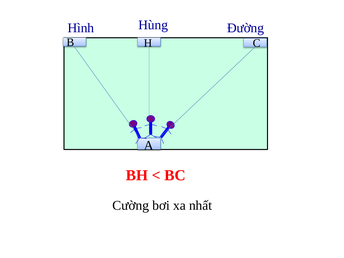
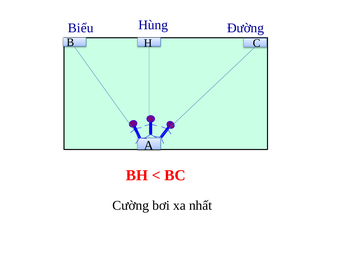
Hình: Hình -> Biểu (81, 28)
